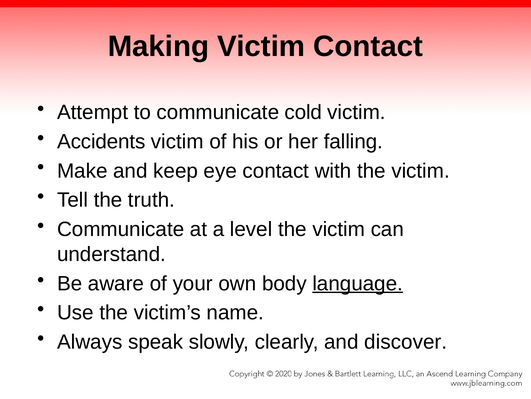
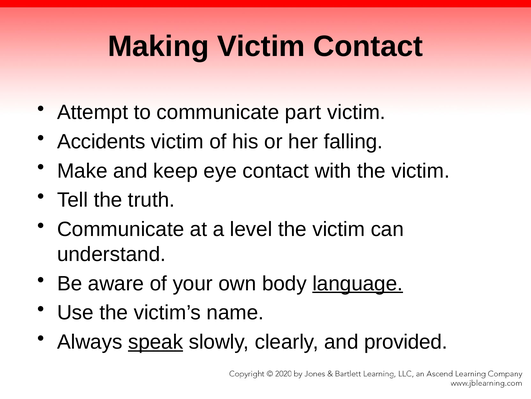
cold: cold -> part (303, 112)
speak underline: none -> present (156, 341)
discover: discover -> provided (406, 341)
